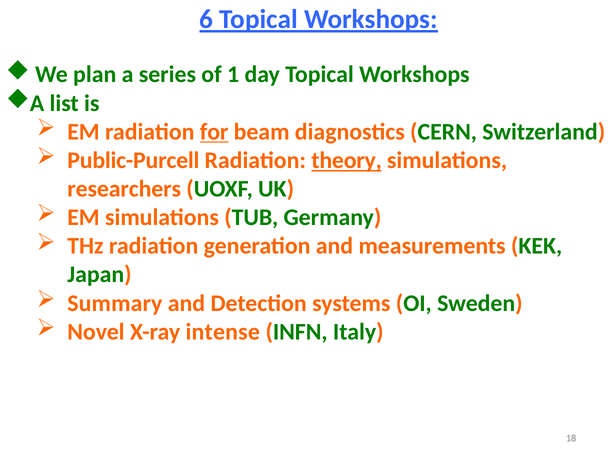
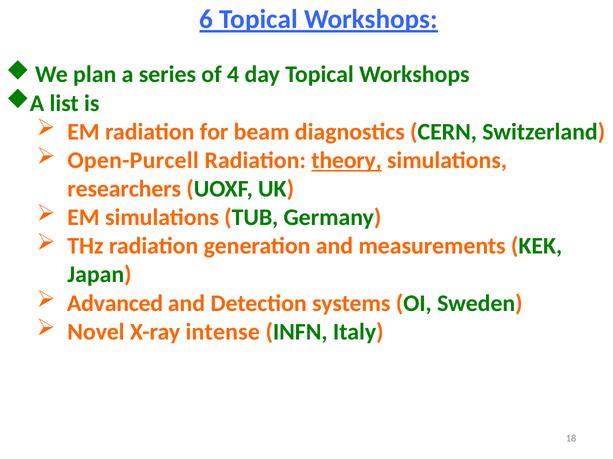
1: 1 -> 4 (233, 75)
for underline: present -> none (214, 132)
Public-Purcell: Public-Purcell -> Open-Purcell (133, 161)
Summary: Summary -> Advanced (115, 304)
